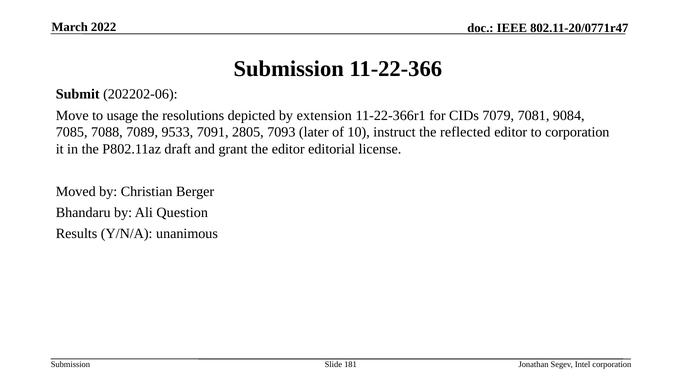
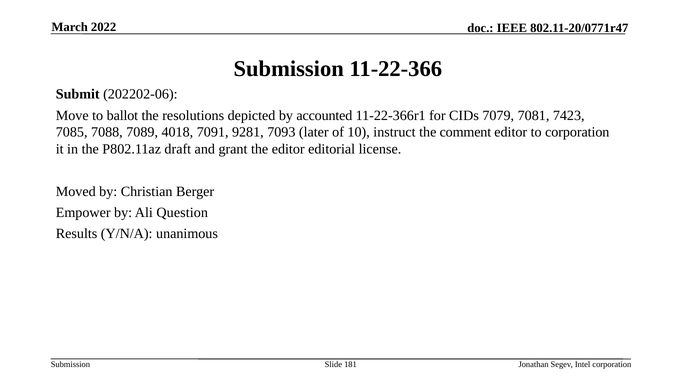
usage: usage -> ballot (122, 115)
extension: extension -> accounted (324, 115)
9084: 9084 -> 7423 (569, 115)
9533: 9533 -> 4018 (177, 132)
2805: 2805 -> 9281 (248, 132)
reflected: reflected -> comment (465, 132)
Bhandaru: Bhandaru -> Empower (83, 213)
